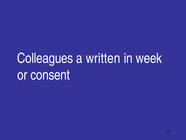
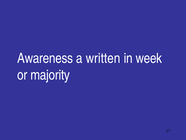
Colleagues: Colleagues -> Awareness (45, 58)
consent: consent -> majority (50, 75)
